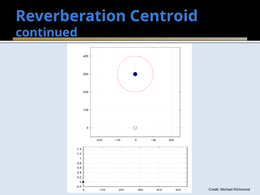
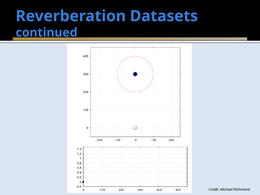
Centroid: Centroid -> Datasets (164, 16)
